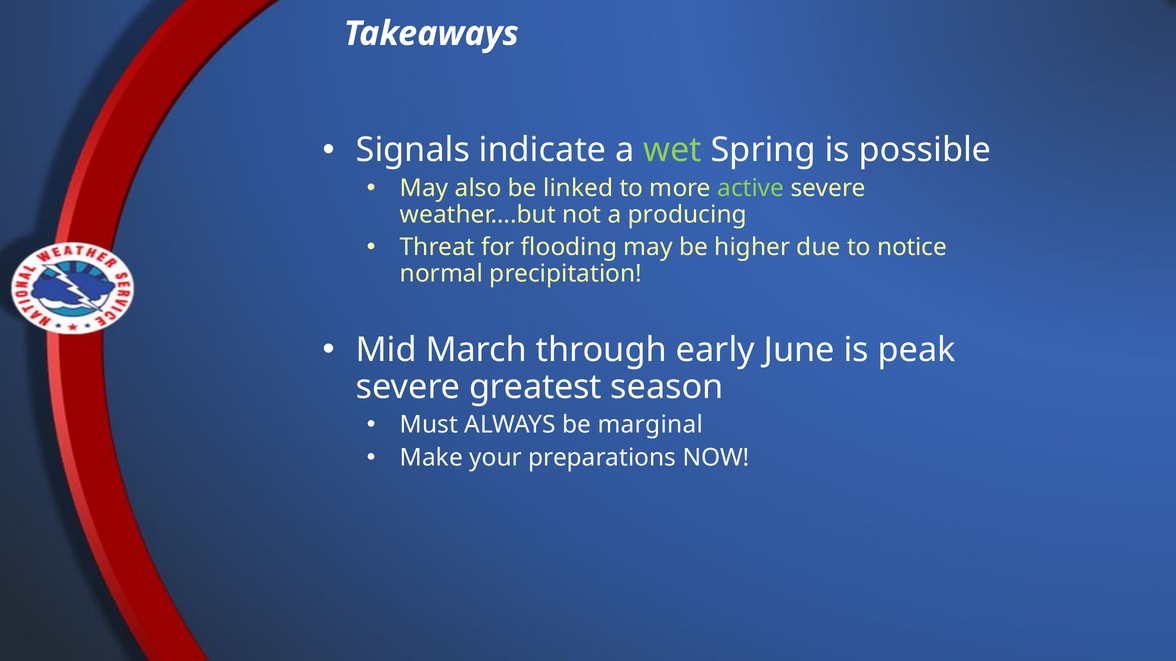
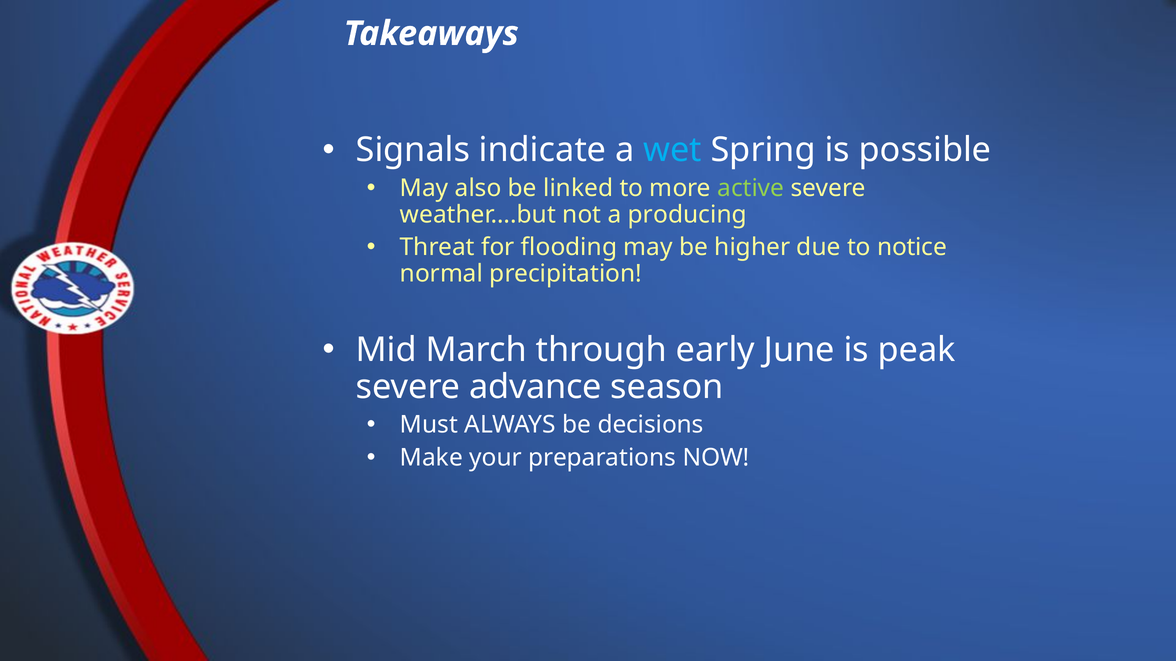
wet colour: light green -> light blue (672, 150)
greatest: greatest -> advance (535, 387)
marginal: marginal -> decisions (651, 425)
